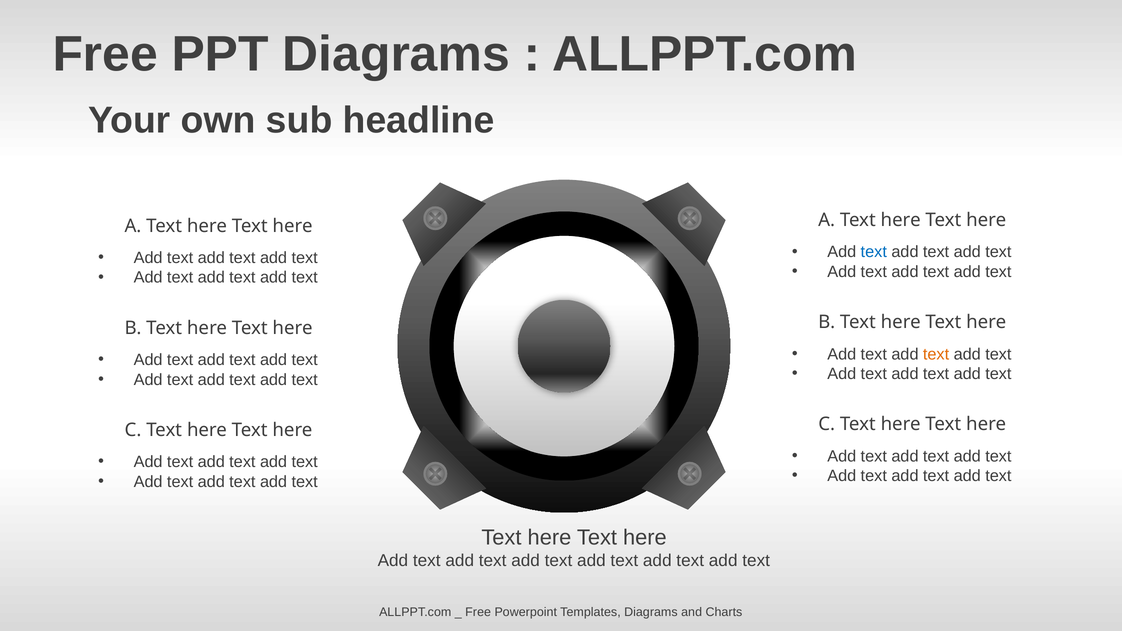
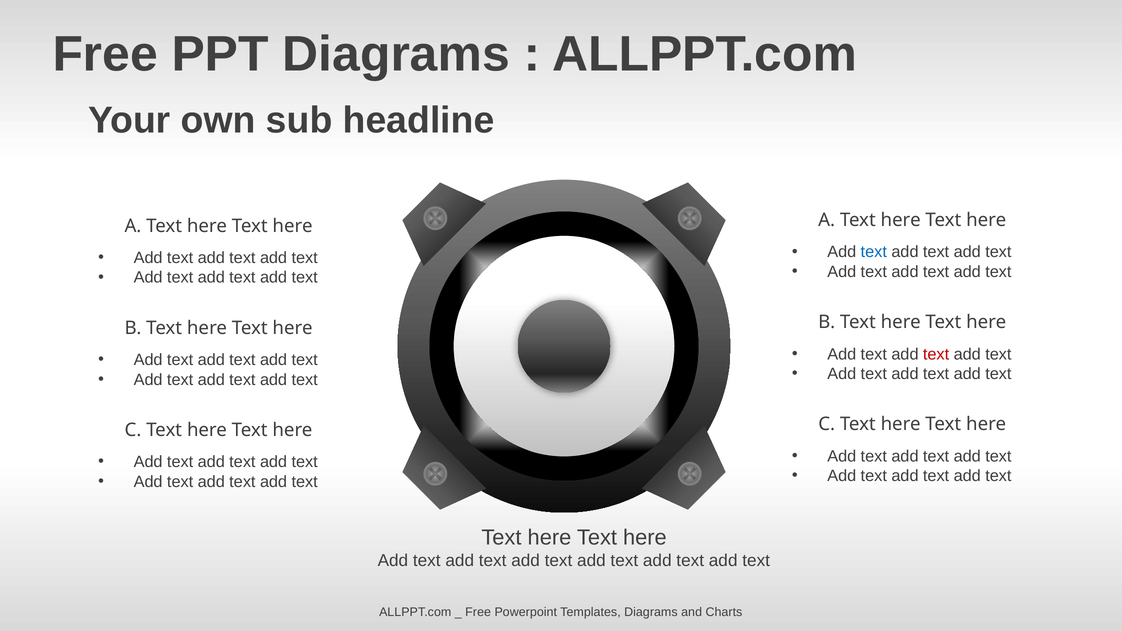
text colour: orange -> red (936, 354)
